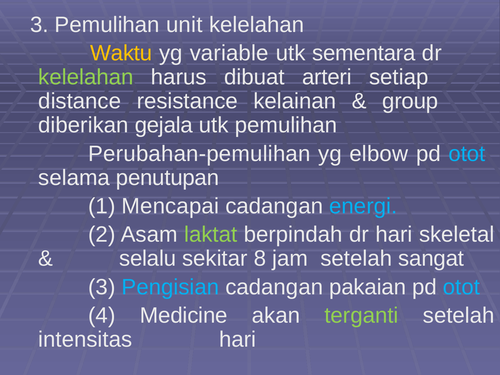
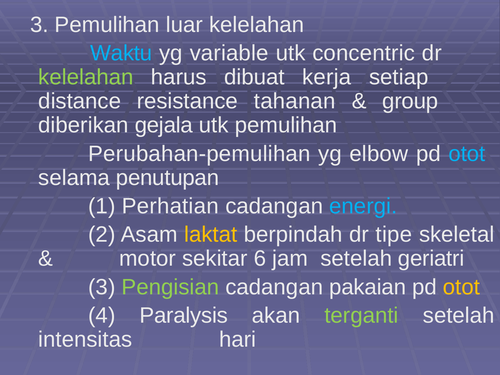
unit: unit -> luar (184, 25)
Waktu colour: yellow -> light blue (121, 53)
sementara: sementara -> concentric (364, 53)
arteri: arteri -> kerja (327, 77)
kelainan: kelainan -> tahanan (295, 101)
Mencapai: Mencapai -> Perhatian (170, 206)
laktat colour: light green -> yellow (211, 235)
dr hari: hari -> tipe (394, 235)
selalu: selalu -> motor (148, 259)
8: 8 -> 6 (260, 259)
sangat: sangat -> geriatri (431, 259)
Pengisian colour: light blue -> light green (170, 287)
otot colour: light blue -> yellow (461, 287)
Medicine: Medicine -> Paralysis (184, 316)
